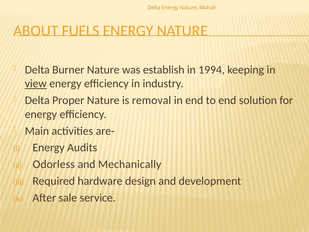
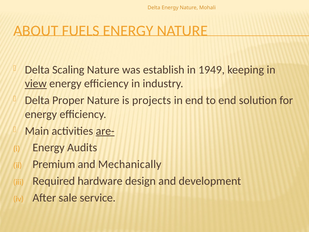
Burner: Burner -> Scaling (68, 70)
1994: 1994 -> 1949 (212, 70)
removal: removal -> projects (152, 100)
are- underline: none -> present (105, 131)
Odorless: Odorless -> Premium (54, 164)
